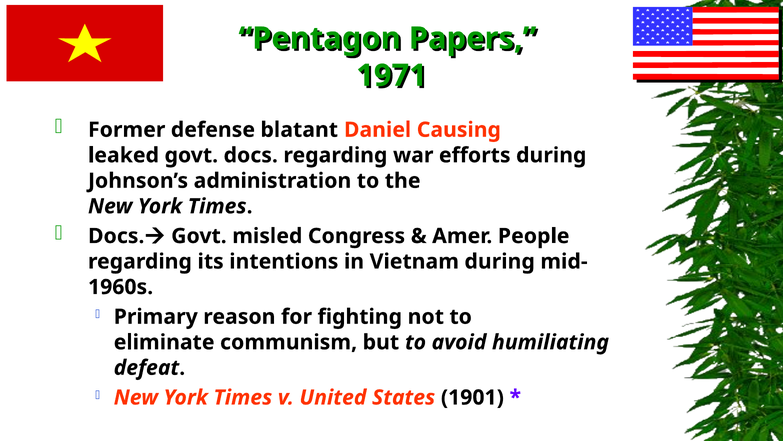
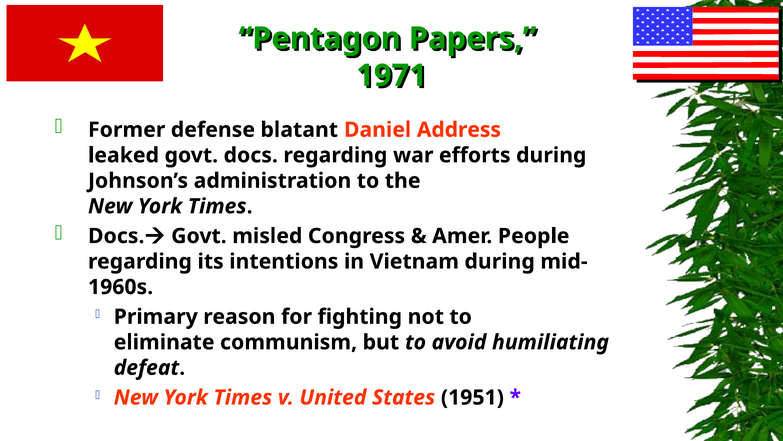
Causing: Causing -> Address (459, 130)
1901: 1901 -> 1951 (472, 397)
